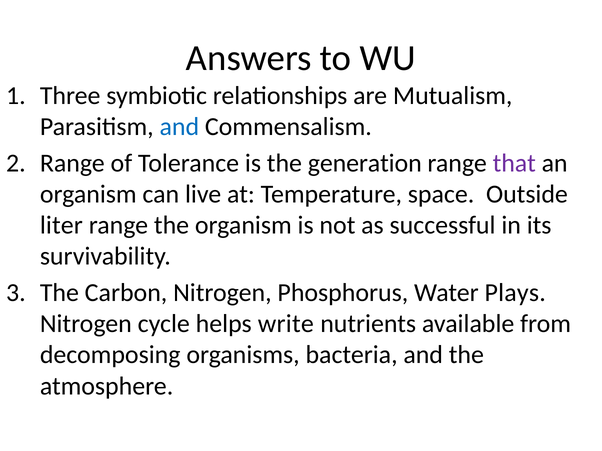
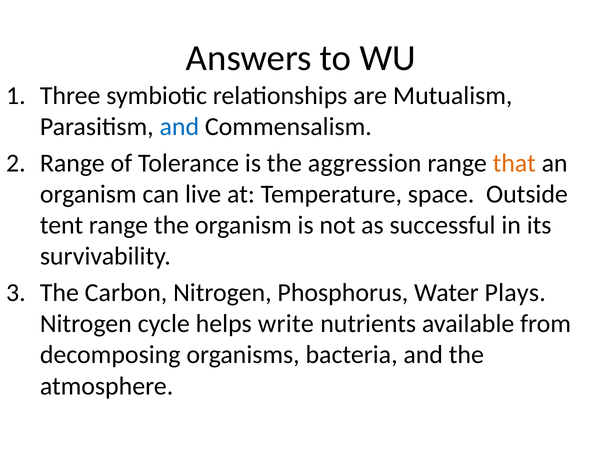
generation: generation -> aggression (365, 163)
that colour: purple -> orange (514, 163)
liter: liter -> tent (62, 225)
